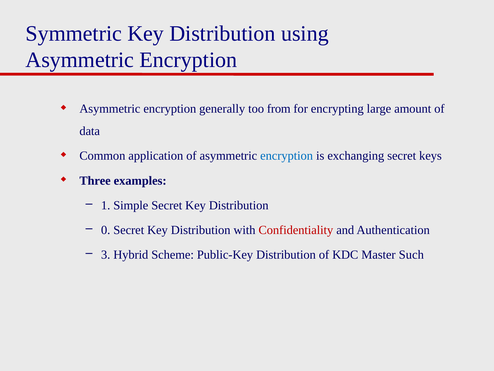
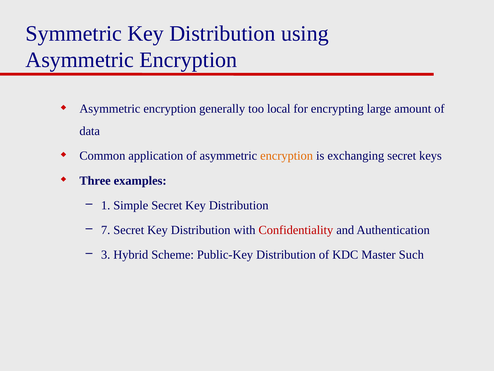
from: from -> local (279, 109)
encryption colour: blue -> orange (287, 156)
0: 0 -> 7 (106, 230)
